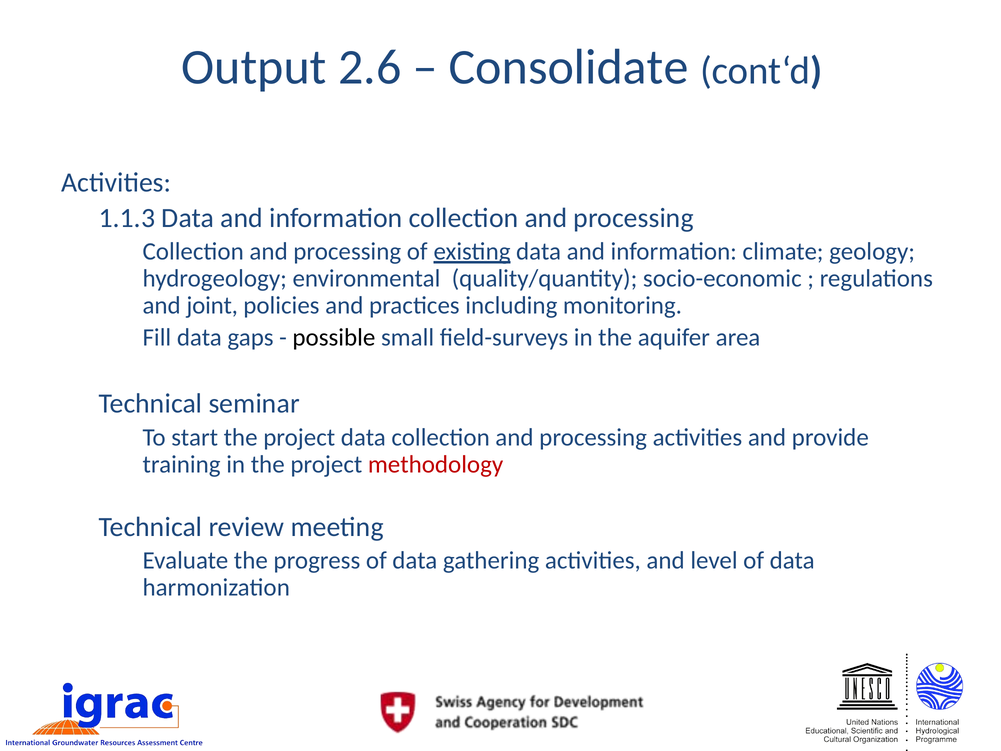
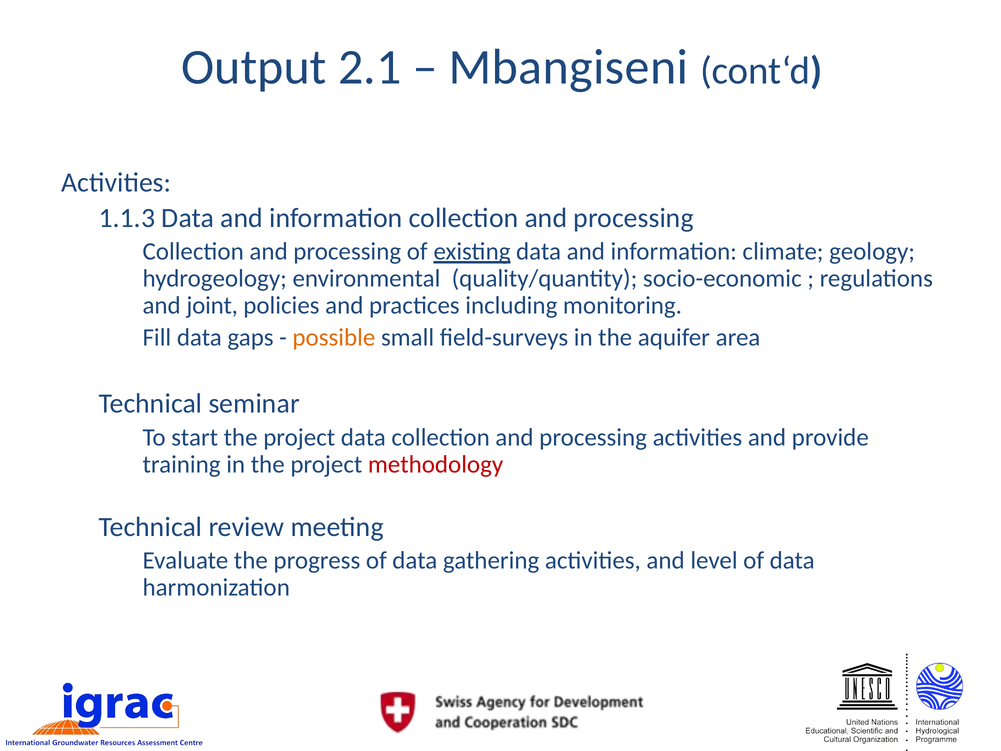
2.6: 2.6 -> 2.1 (370, 67)
Consolidate: Consolidate -> Mbangiseni (568, 67)
possible colour: black -> orange (334, 338)
